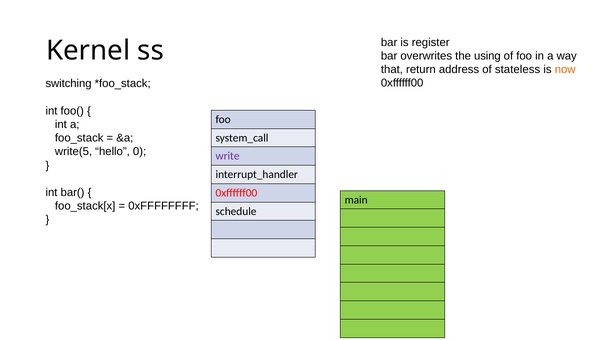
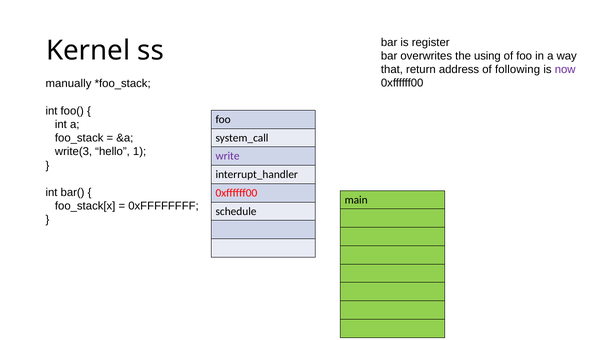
stateless: stateless -> following (518, 70)
now colour: orange -> purple (565, 70)
switching: switching -> manually (68, 84)
write(5: write(5 -> write(3 (74, 152)
0: 0 -> 1 (140, 152)
